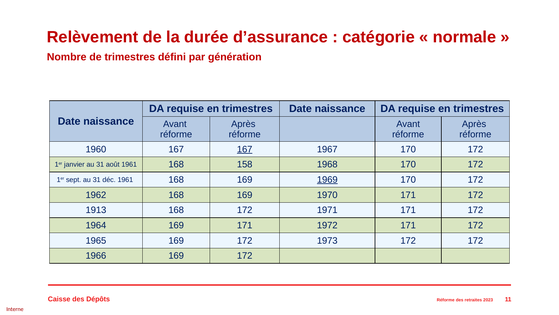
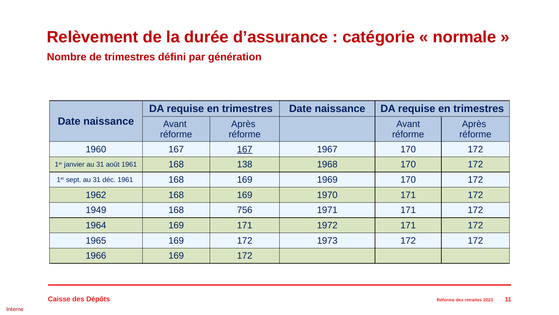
158: 158 -> 138 (245, 164)
1969 underline: present -> none (327, 179)
1913: 1913 -> 1949 (96, 210)
168 172: 172 -> 756 (245, 210)
